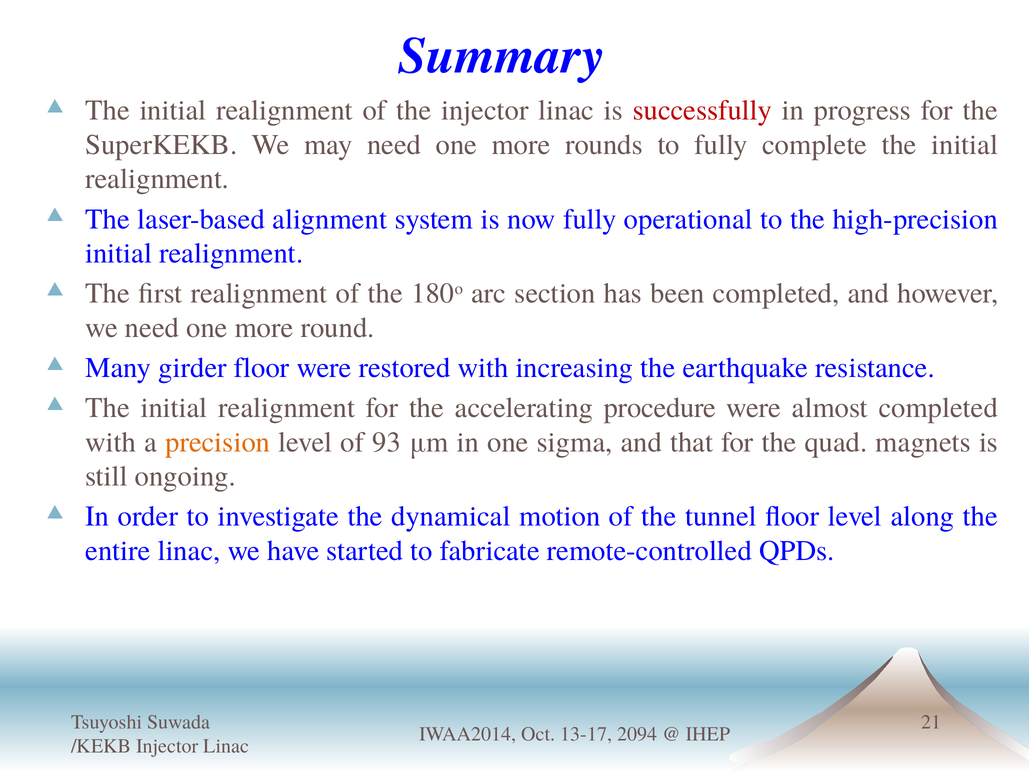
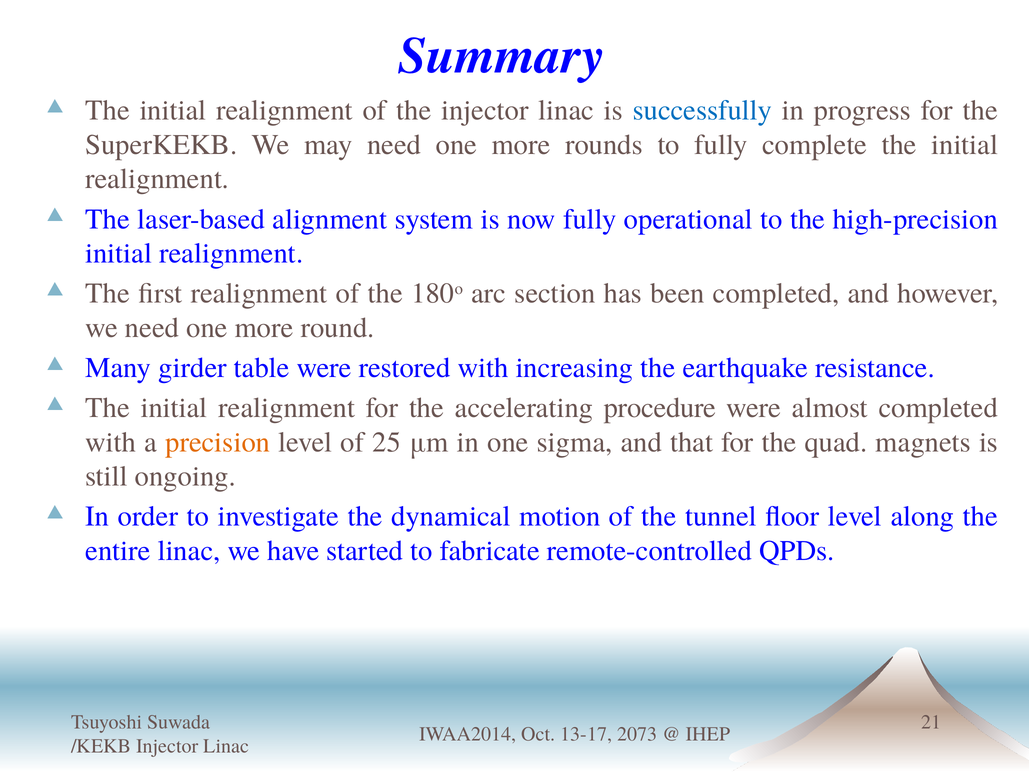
successfully colour: red -> blue (702, 110)
girder floor: floor -> table (262, 368)
93: 93 -> 25 (387, 442)
2094: 2094 -> 2073 (637, 734)
